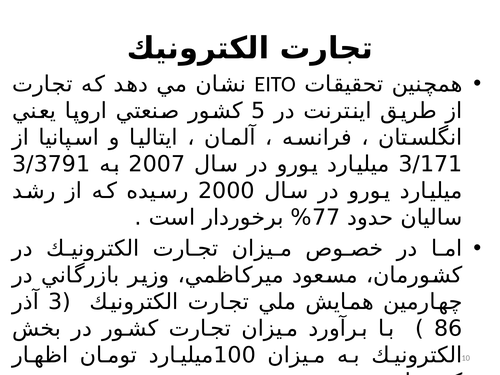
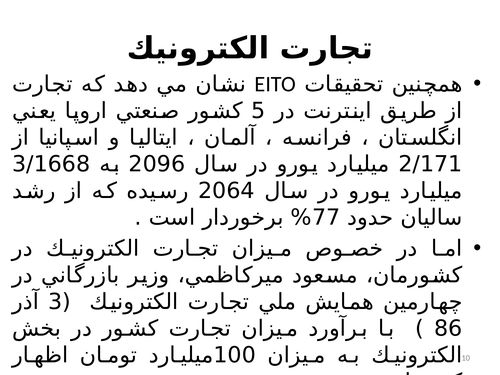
3/3791: 3/3791 -> 3/1668 (51, 164)
2007: 2007 -> 2096 (157, 164)
3/171: 3/171 -> 2/171 (430, 164)
2000: 2000 -> 2064 (226, 191)
